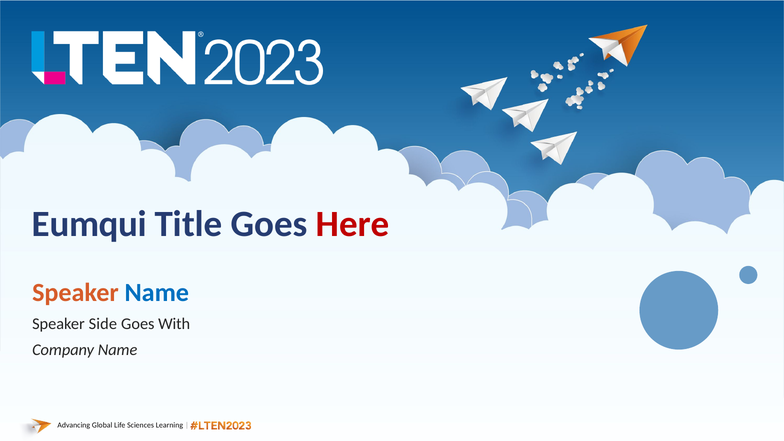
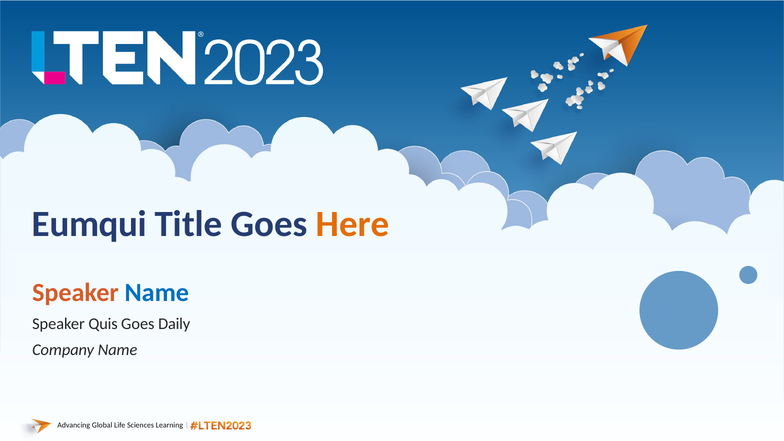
Here colour: red -> orange (353, 224)
Side: Side -> Quis (103, 324)
With: With -> Daily (174, 324)
